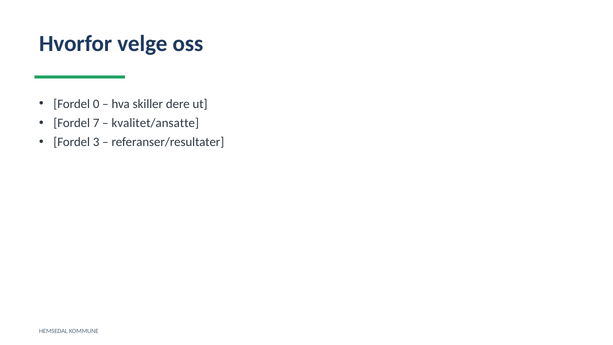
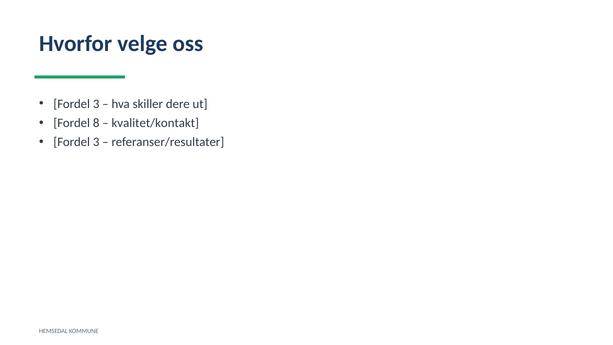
0: 0 -> 3 (96, 104)
7: 7 -> 8 (96, 123)
kvalitet/ansatte: kvalitet/ansatte -> kvalitet/kontakt (155, 123)
